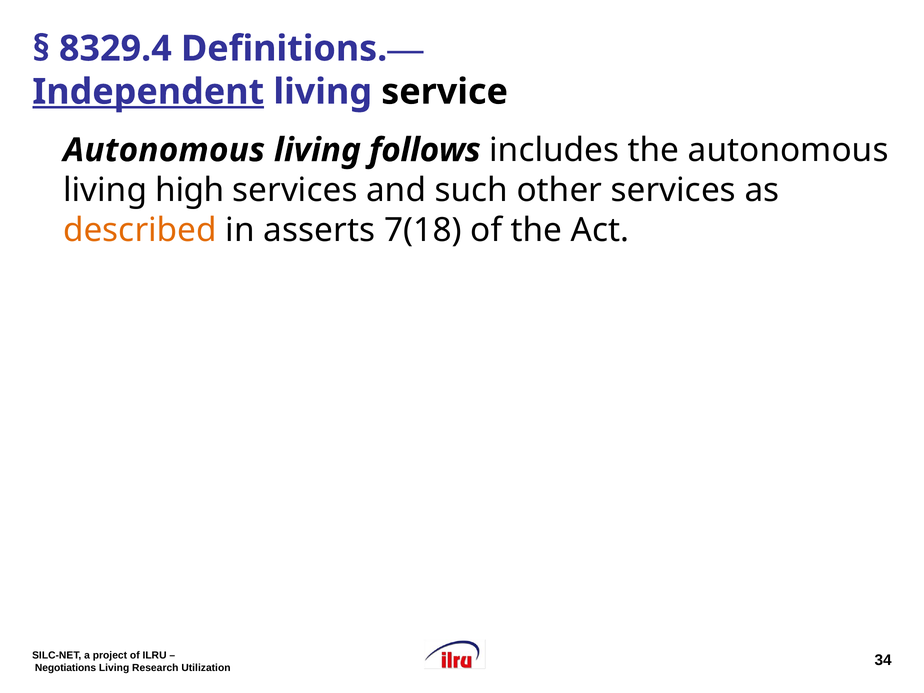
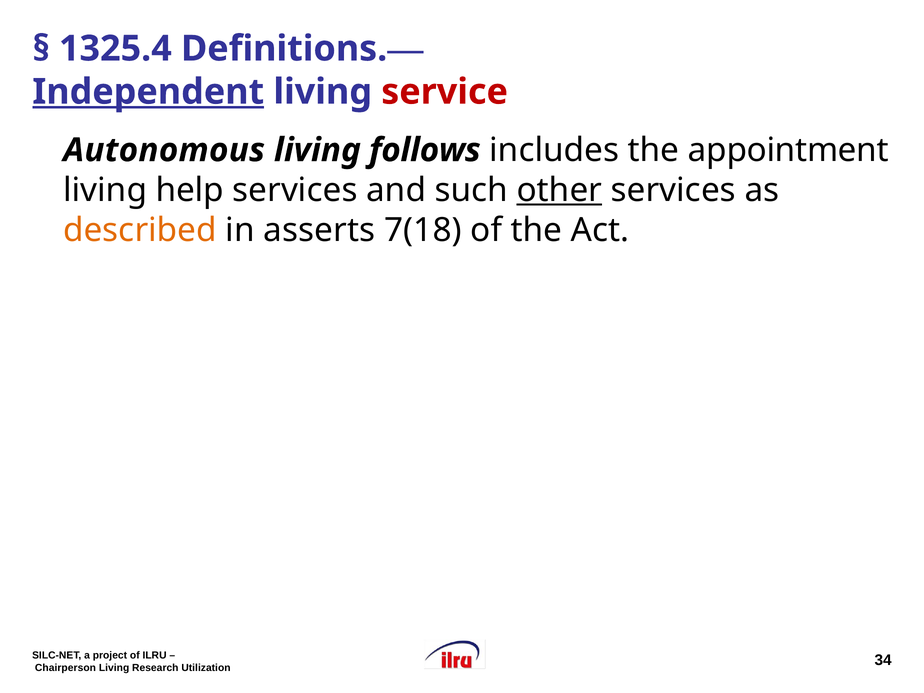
8329.4: 8329.4 -> 1325.4 (115, 49)
service colour: black -> red (445, 92)
the autonomous: autonomous -> appointment (788, 150)
high: high -> help (190, 190)
other underline: none -> present (559, 190)
Negotiations: Negotiations -> Chairperson (65, 668)
